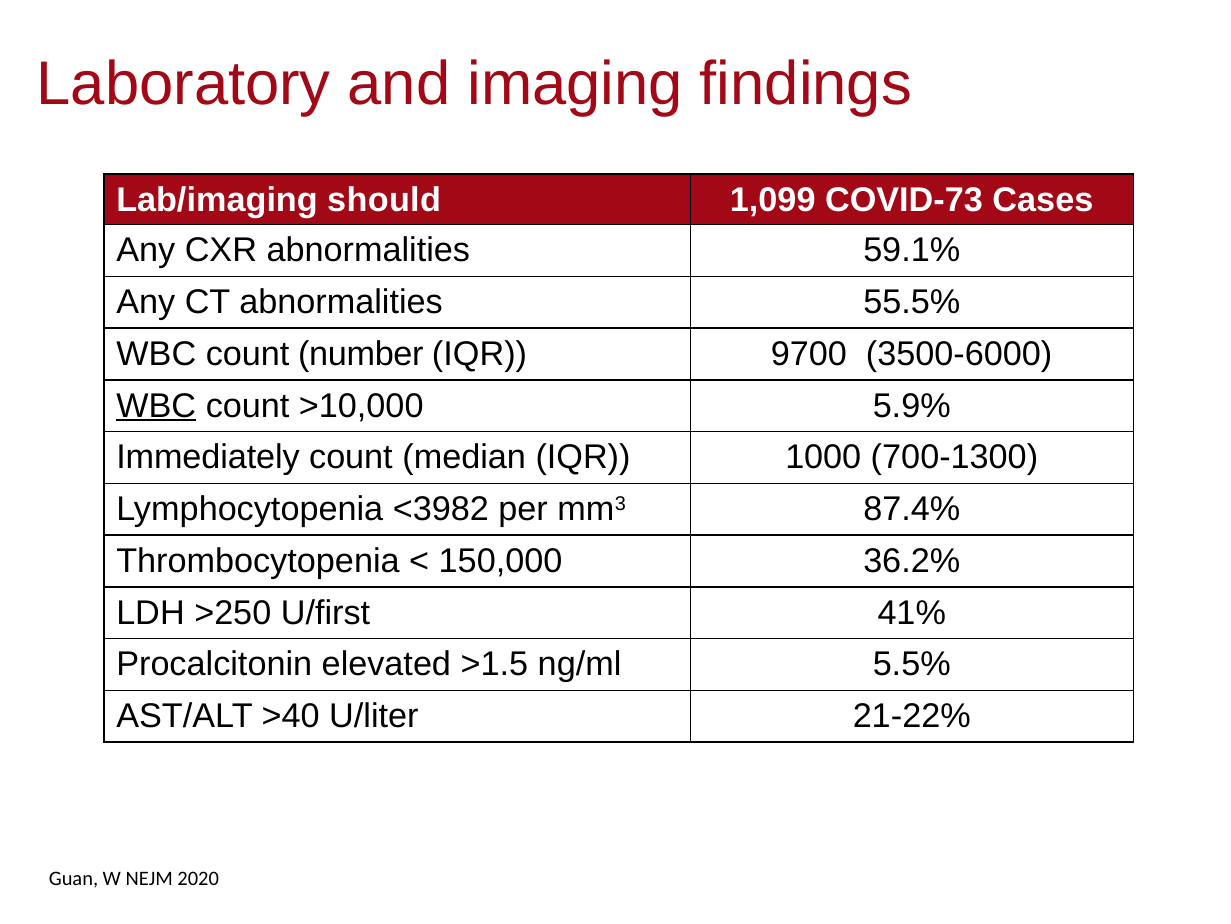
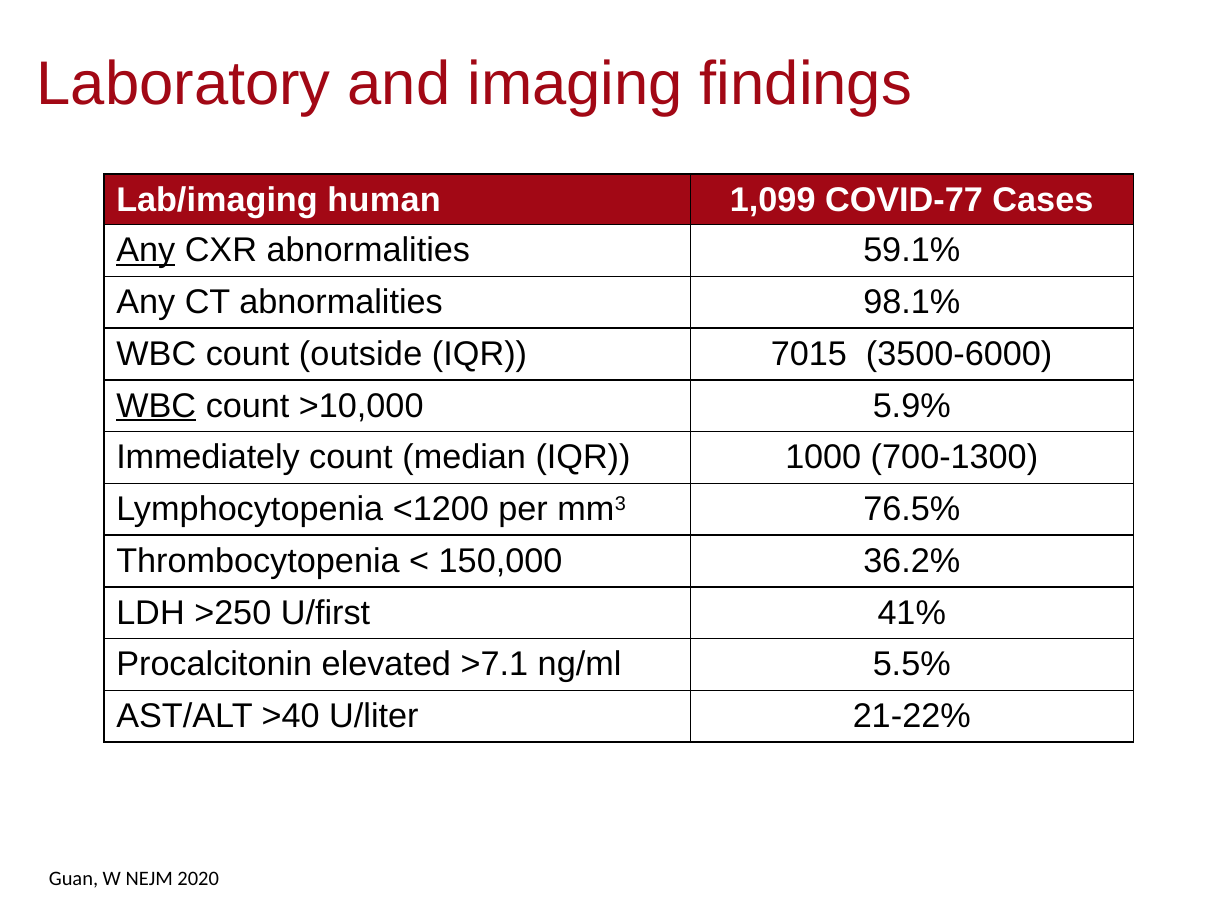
should: should -> human (384, 200)
COVID-73: COVID-73 -> COVID-77 (904, 200)
Any underline: none -> present (146, 250)
55.5%: 55.5% -> 98.1% (912, 302)
number: number -> outside (361, 354)
9700: 9700 -> 7015 (809, 354)
<3982: <3982 -> <1200 (441, 509)
87.4%: 87.4% -> 76.5% (912, 509)
>1.5: >1.5 -> >7.1 (494, 664)
